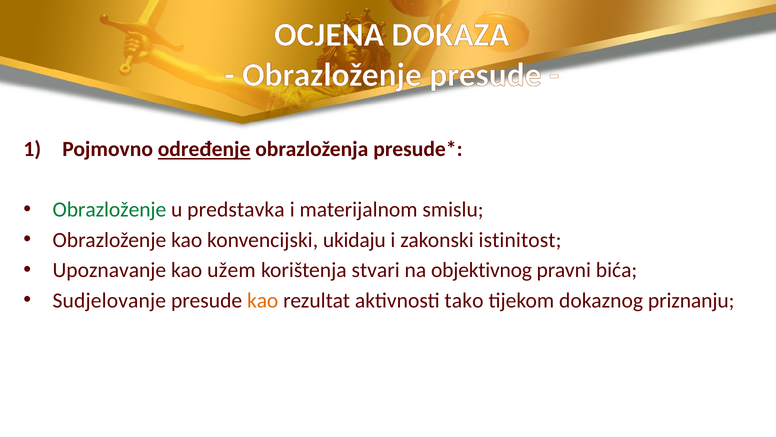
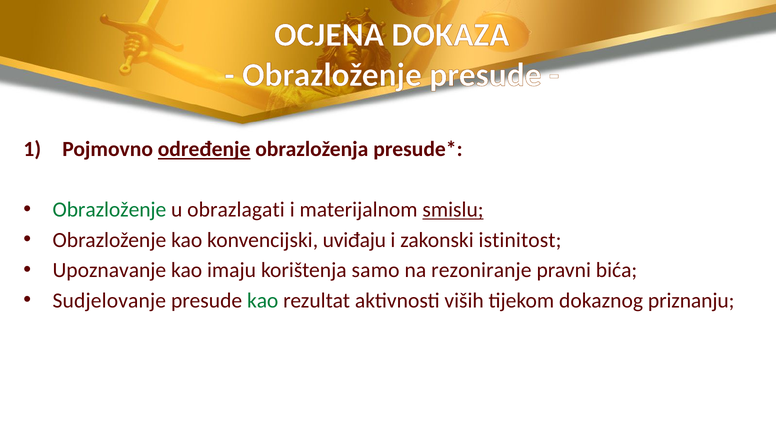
predstavka: predstavka -> obrazlagati (236, 210)
smislu underline: none -> present (453, 210)
ukidaju: ukidaju -> uviđaju (354, 240)
užem: užem -> imaju (232, 270)
stvari: stvari -> samo (376, 270)
objektivnog: objektivnog -> rezoniranje (481, 270)
kao colour: orange -> green (263, 300)
tako: tako -> viših (464, 300)
